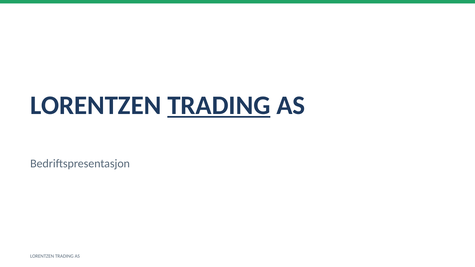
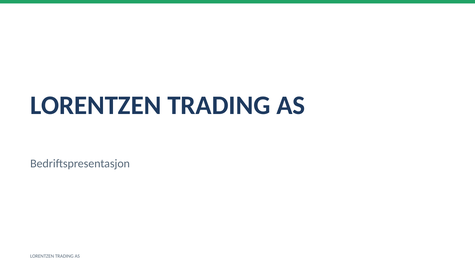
TRADING underline: present -> none (219, 105)
